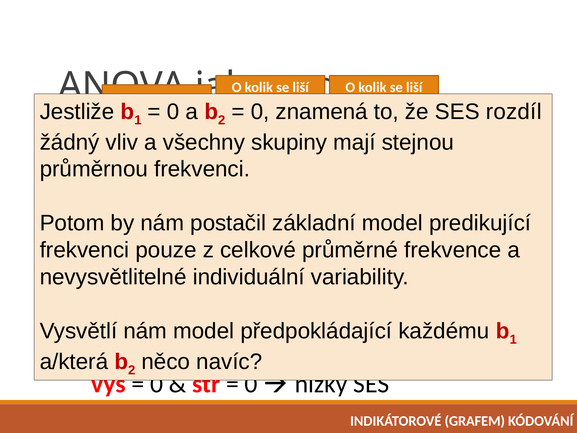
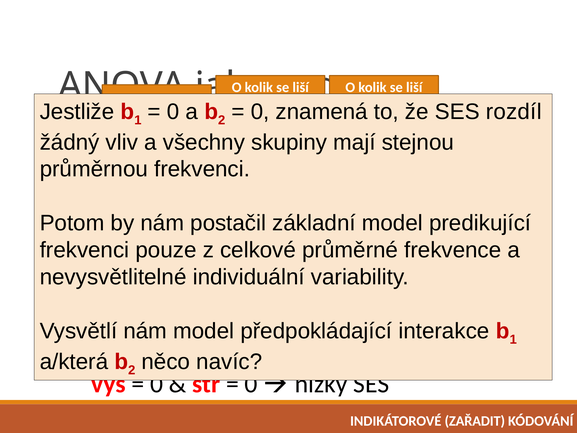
každému: každému -> interakce (444, 331)
GRAFEM: GRAFEM -> ZAŘADIT (475, 421)
